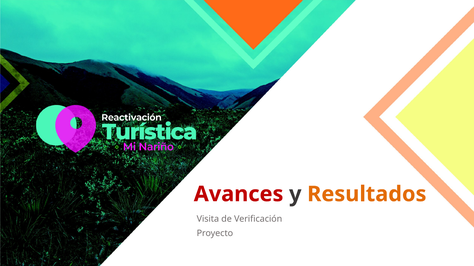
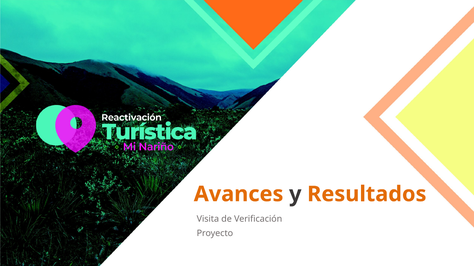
Avances colour: red -> orange (239, 195)
